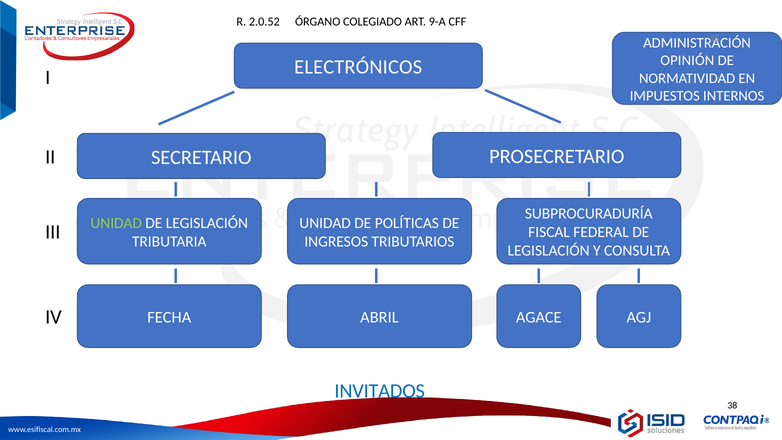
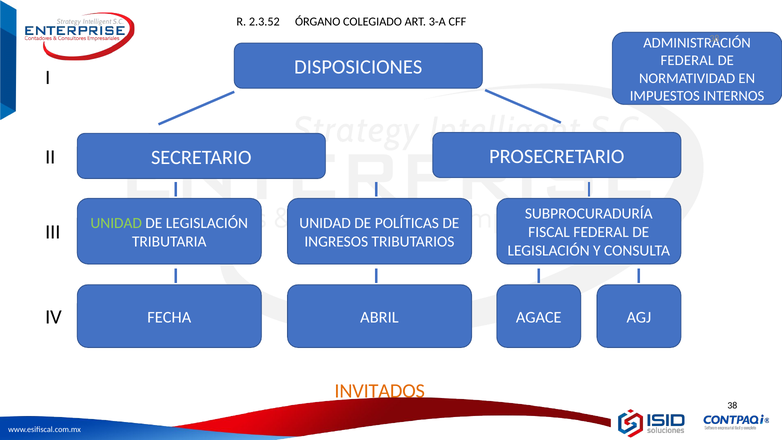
2.0.52: 2.0.52 -> 2.3.52 (264, 22)
9-A: 9-A -> 3-A (437, 22)
OPINIÓN: OPINIÓN -> FEDERAL (687, 61)
ELECTRÓNICOS: ELECTRÓNICOS -> DISPOSICIONES (358, 67)
INVITADOS colour: blue -> orange (380, 391)
